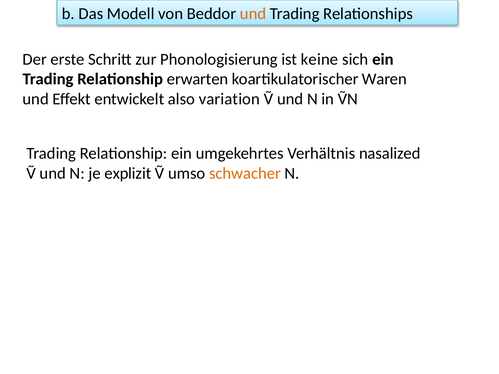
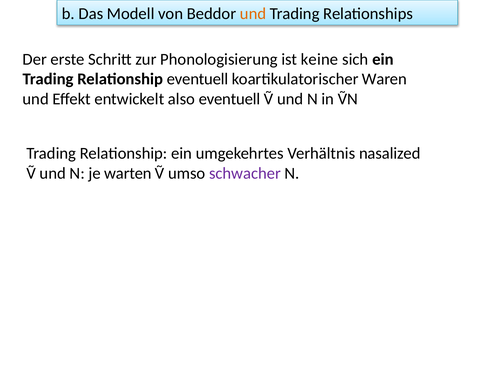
Relationship erwarten: erwarten -> eventuell (198, 79)
also variation: variation -> eventuell (230, 99)
explizit: explizit -> warten (128, 174)
schwacher colour: orange -> purple (245, 174)
